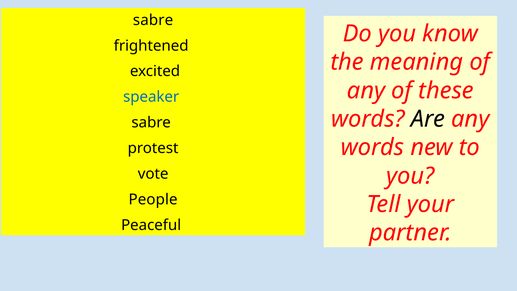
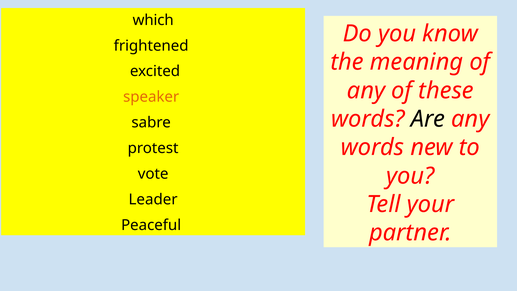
sabre: sabre -> which (153, 20)
speaker colour: blue -> orange (151, 97)
People: People -> Leader (153, 200)
